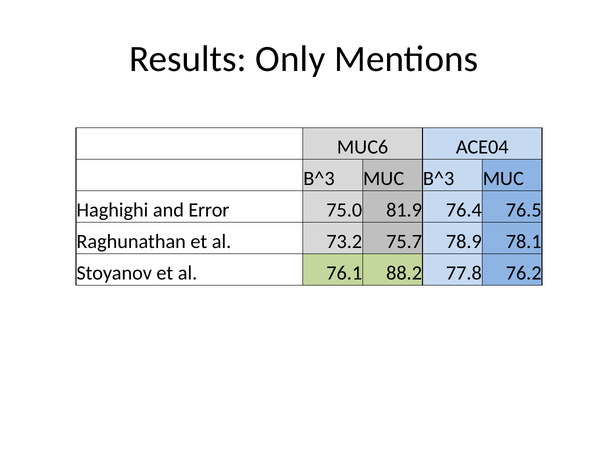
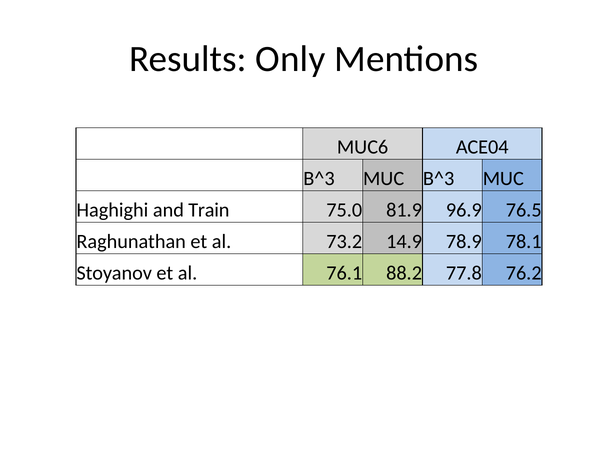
Error: Error -> Train (209, 210)
76.4: 76.4 -> 96.9 (464, 210)
75.7: 75.7 -> 14.9 (404, 242)
